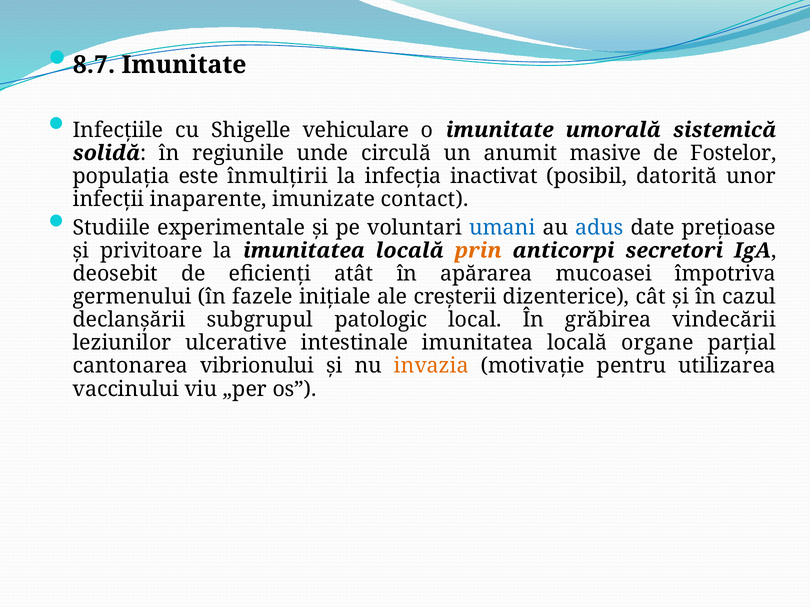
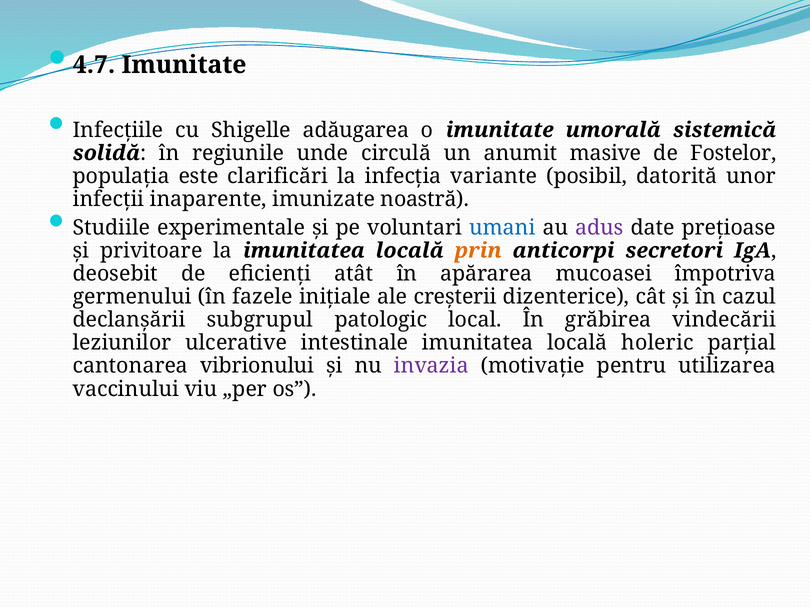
8.7: 8.7 -> 4.7 (94, 65)
vehiculare: vehiculare -> adăugarea (356, 130)
înmulţirii: înmulţirii -> clarificări (278, 176)
inactivat: inactivat -> variante (494, 176)
contact: contact -> noastră (425, 199)
adus colour: blue -> purple (599, 228)
organe: organe -> holeric (658, 343)
invazia colour: orange -> purple (431, 366)
